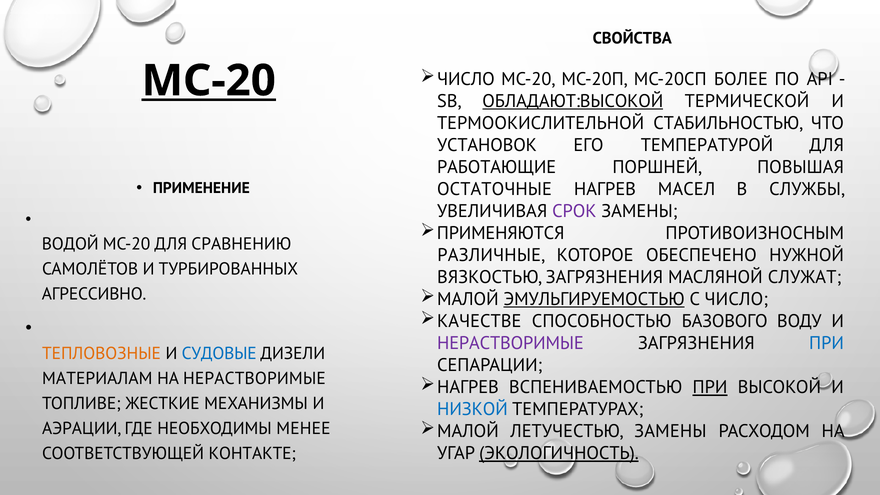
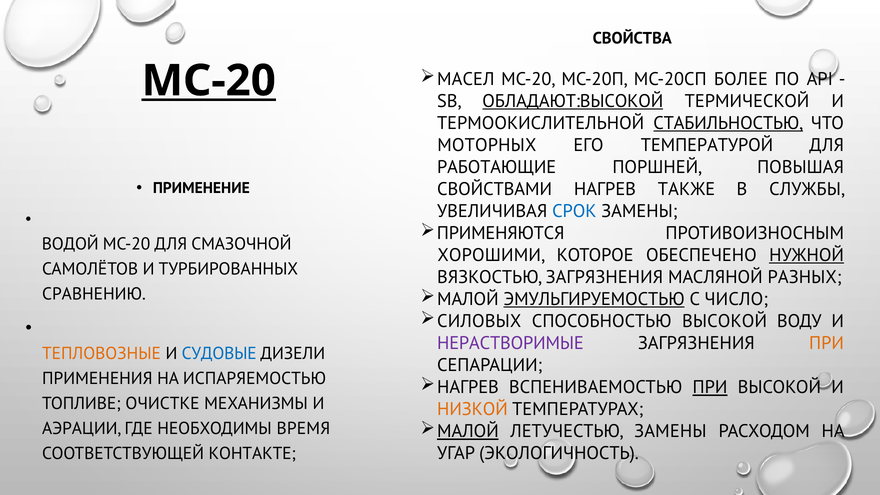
ЧИСЛО: ЧИСЛО -> МАСЕЛ (466, 79)
СТАБИЛЬНОСТЬЮ underline: none -> present (728, 123)
УСТАНОВОК: УСТАНОВОК -> МОТОРНЫХ (487, 145)
ОСТАТОЧНЫЕ: ОСТАТОЧНЫЕ -> СВОЙСТВАМИ (495, 189)
МАСЕЛ: МАСЕЛ -> ТАКЖЕ (686, 189)
СРОК colour: purple -> blue (574, 211)
СРАВНЕНИЮ: СРАВНЕНИЮ -> СМАЗОЧНОЙ (241, 244)
РАЗЛИЧНЫЕ: РАЗЛИЧНЫЕ -> ХОРОШИМИ (491, 255)
НУЖНОЙ underline: none -> present (807, 255)
СЛУЖАТ: СЛУЖАТ -> РАЗНЫХ (805, 277)
АГРЕССИВНО: АГРЕССИВНО -> СРАВНЕНИЮ (94, 294)
КАЧЕСТВЕ: КАЧЕСТВЕ -> СИЛОВЫХ (479, 321)
СПОСОБНОСТЬЮ БАЗОВОГО: БАЗОВОГО -> ВЫСОКОЙ (725, 321)
ПРИ colour: blue -> orange (827, 343)
МАТЕРИАЛАМ: МАТЕРИАЛАМ -> ПРИМЕНЕНИЯ (97, 378)
НА НЕРАСТВОРИМЫЕ: НЕРАСТВОРИМЫЕ -> ИСПАРЯЕМОСТЬЮ (255, 378)
ЖЕСТКИЕ: ЖЕСТКИЕ -> ОЧИСТКЕ (162, 404)
НИЗКОЙ colour: blue -> orange (472, 409)
МЕНЕЕ: МЕНЕЕ -> ВРЕМЯ (303, 429)
МАЛОЙ underline: none -> present (468, 431)
ЭКОЛОГИЧНОСТЬ underline: present -> none (559, 453)
